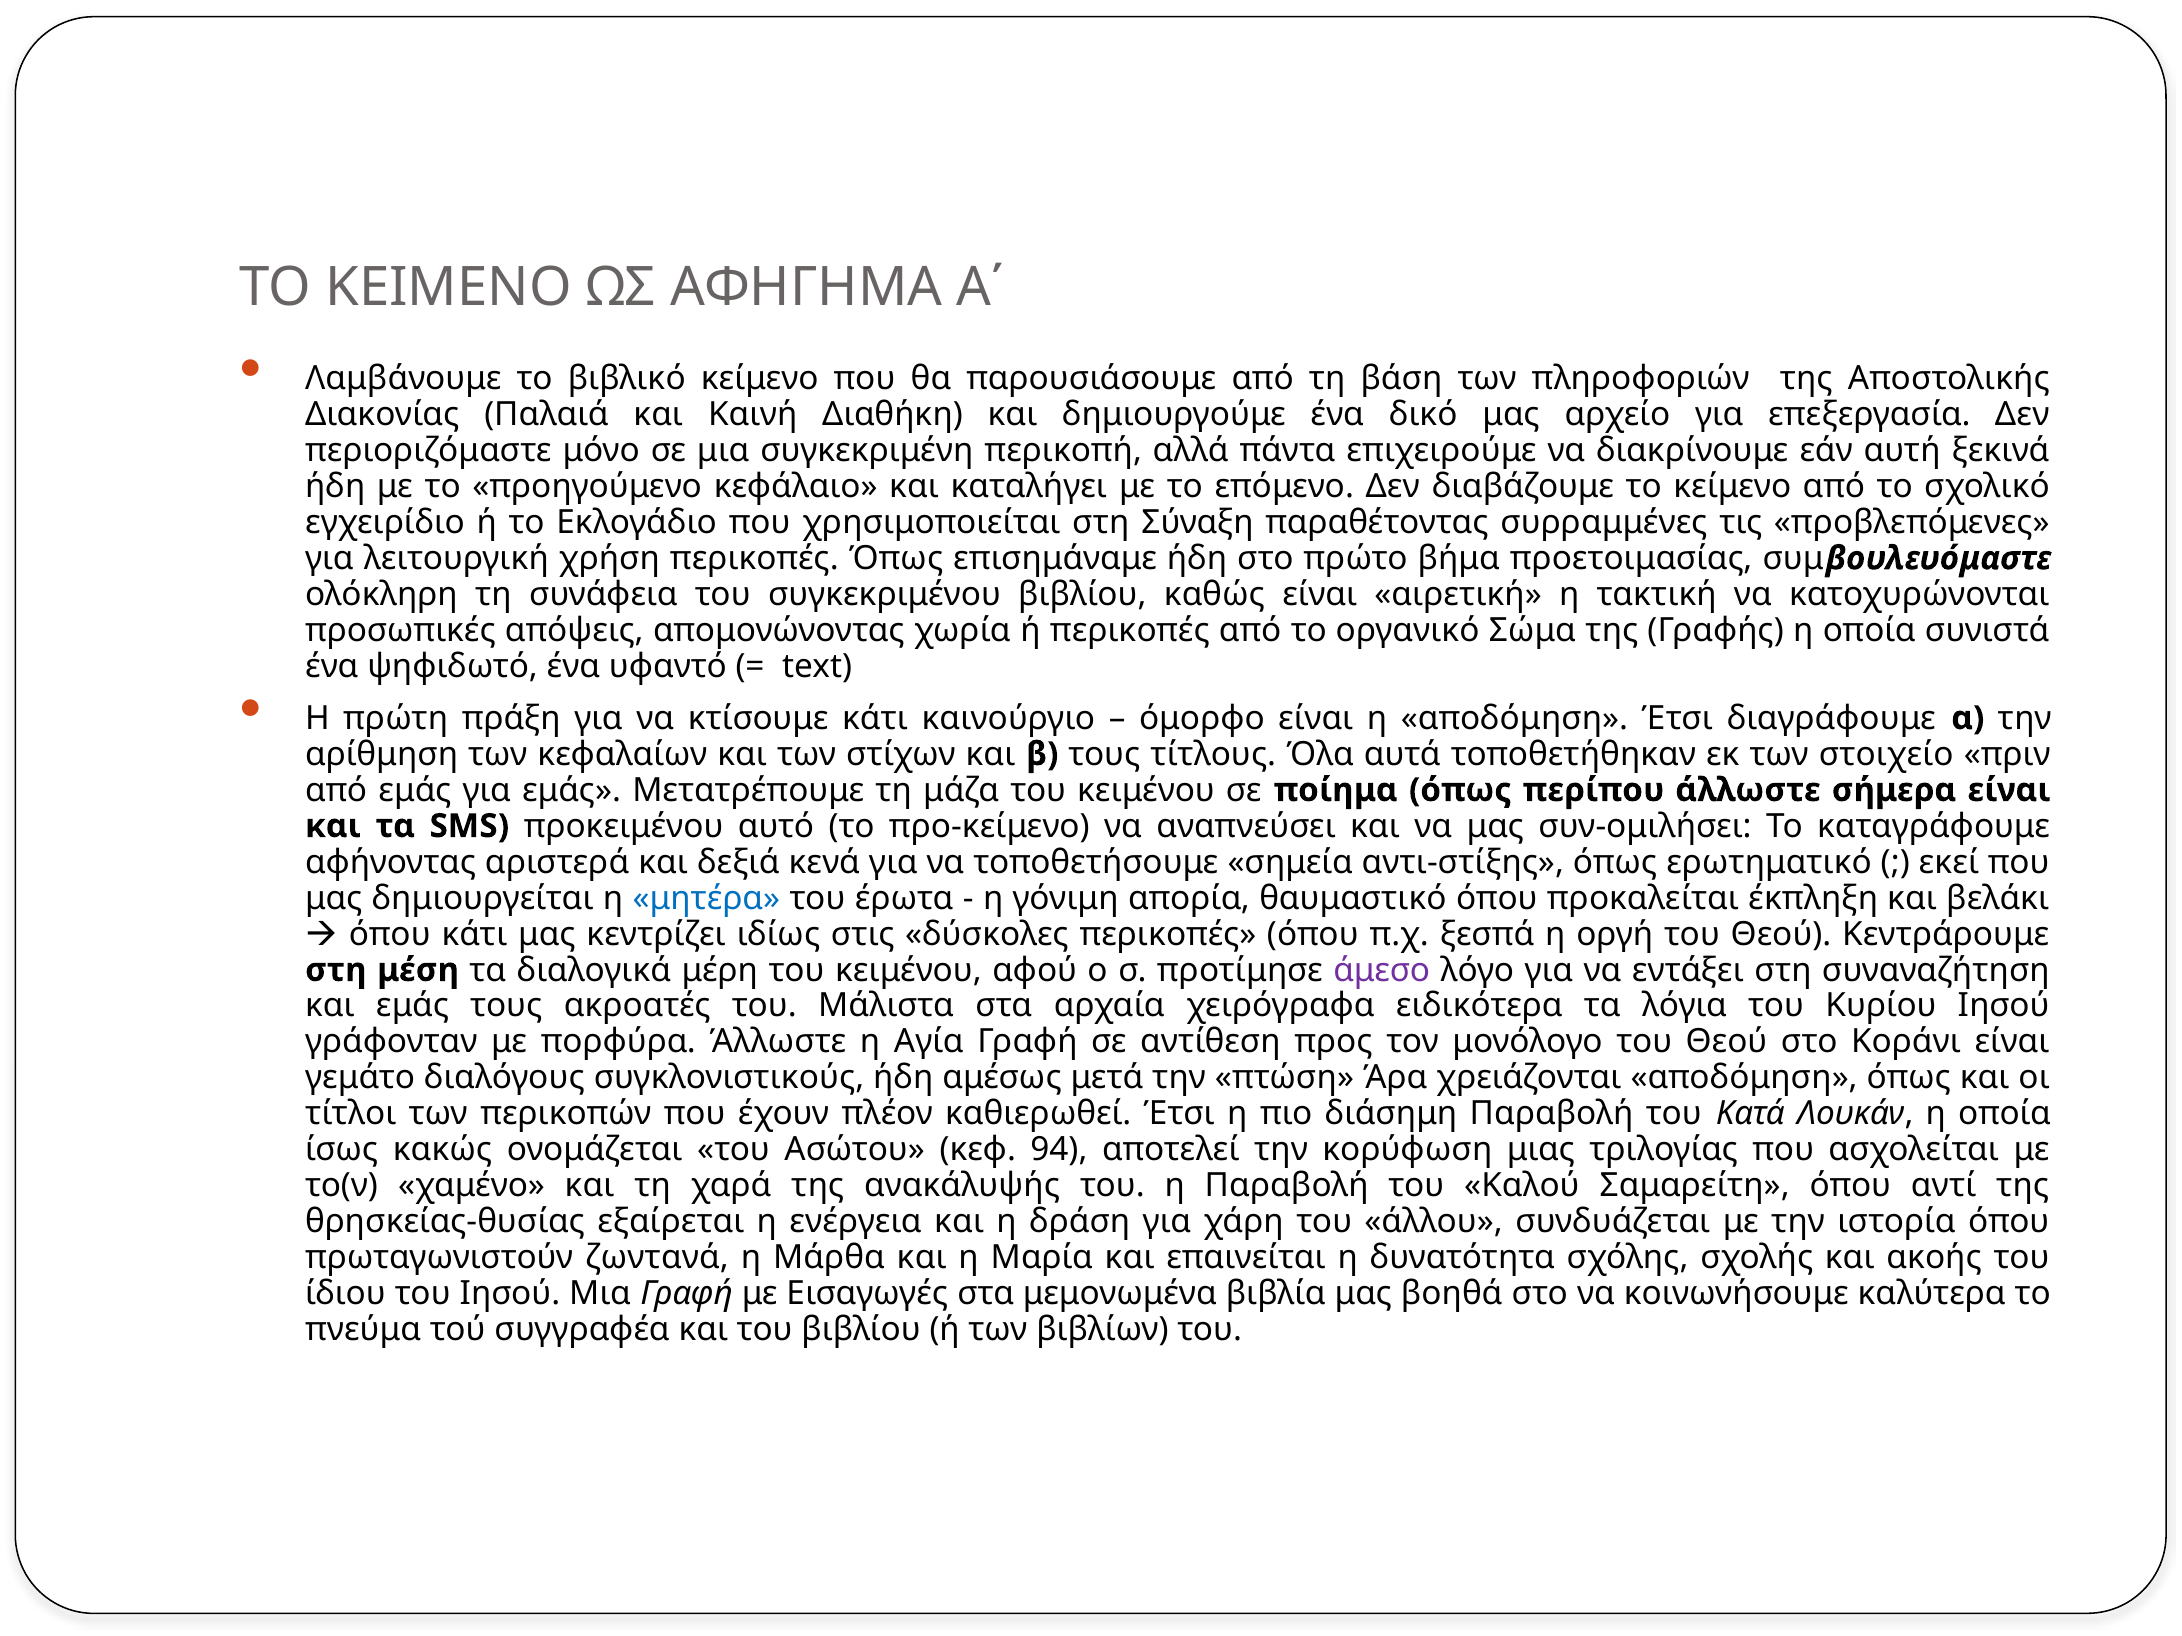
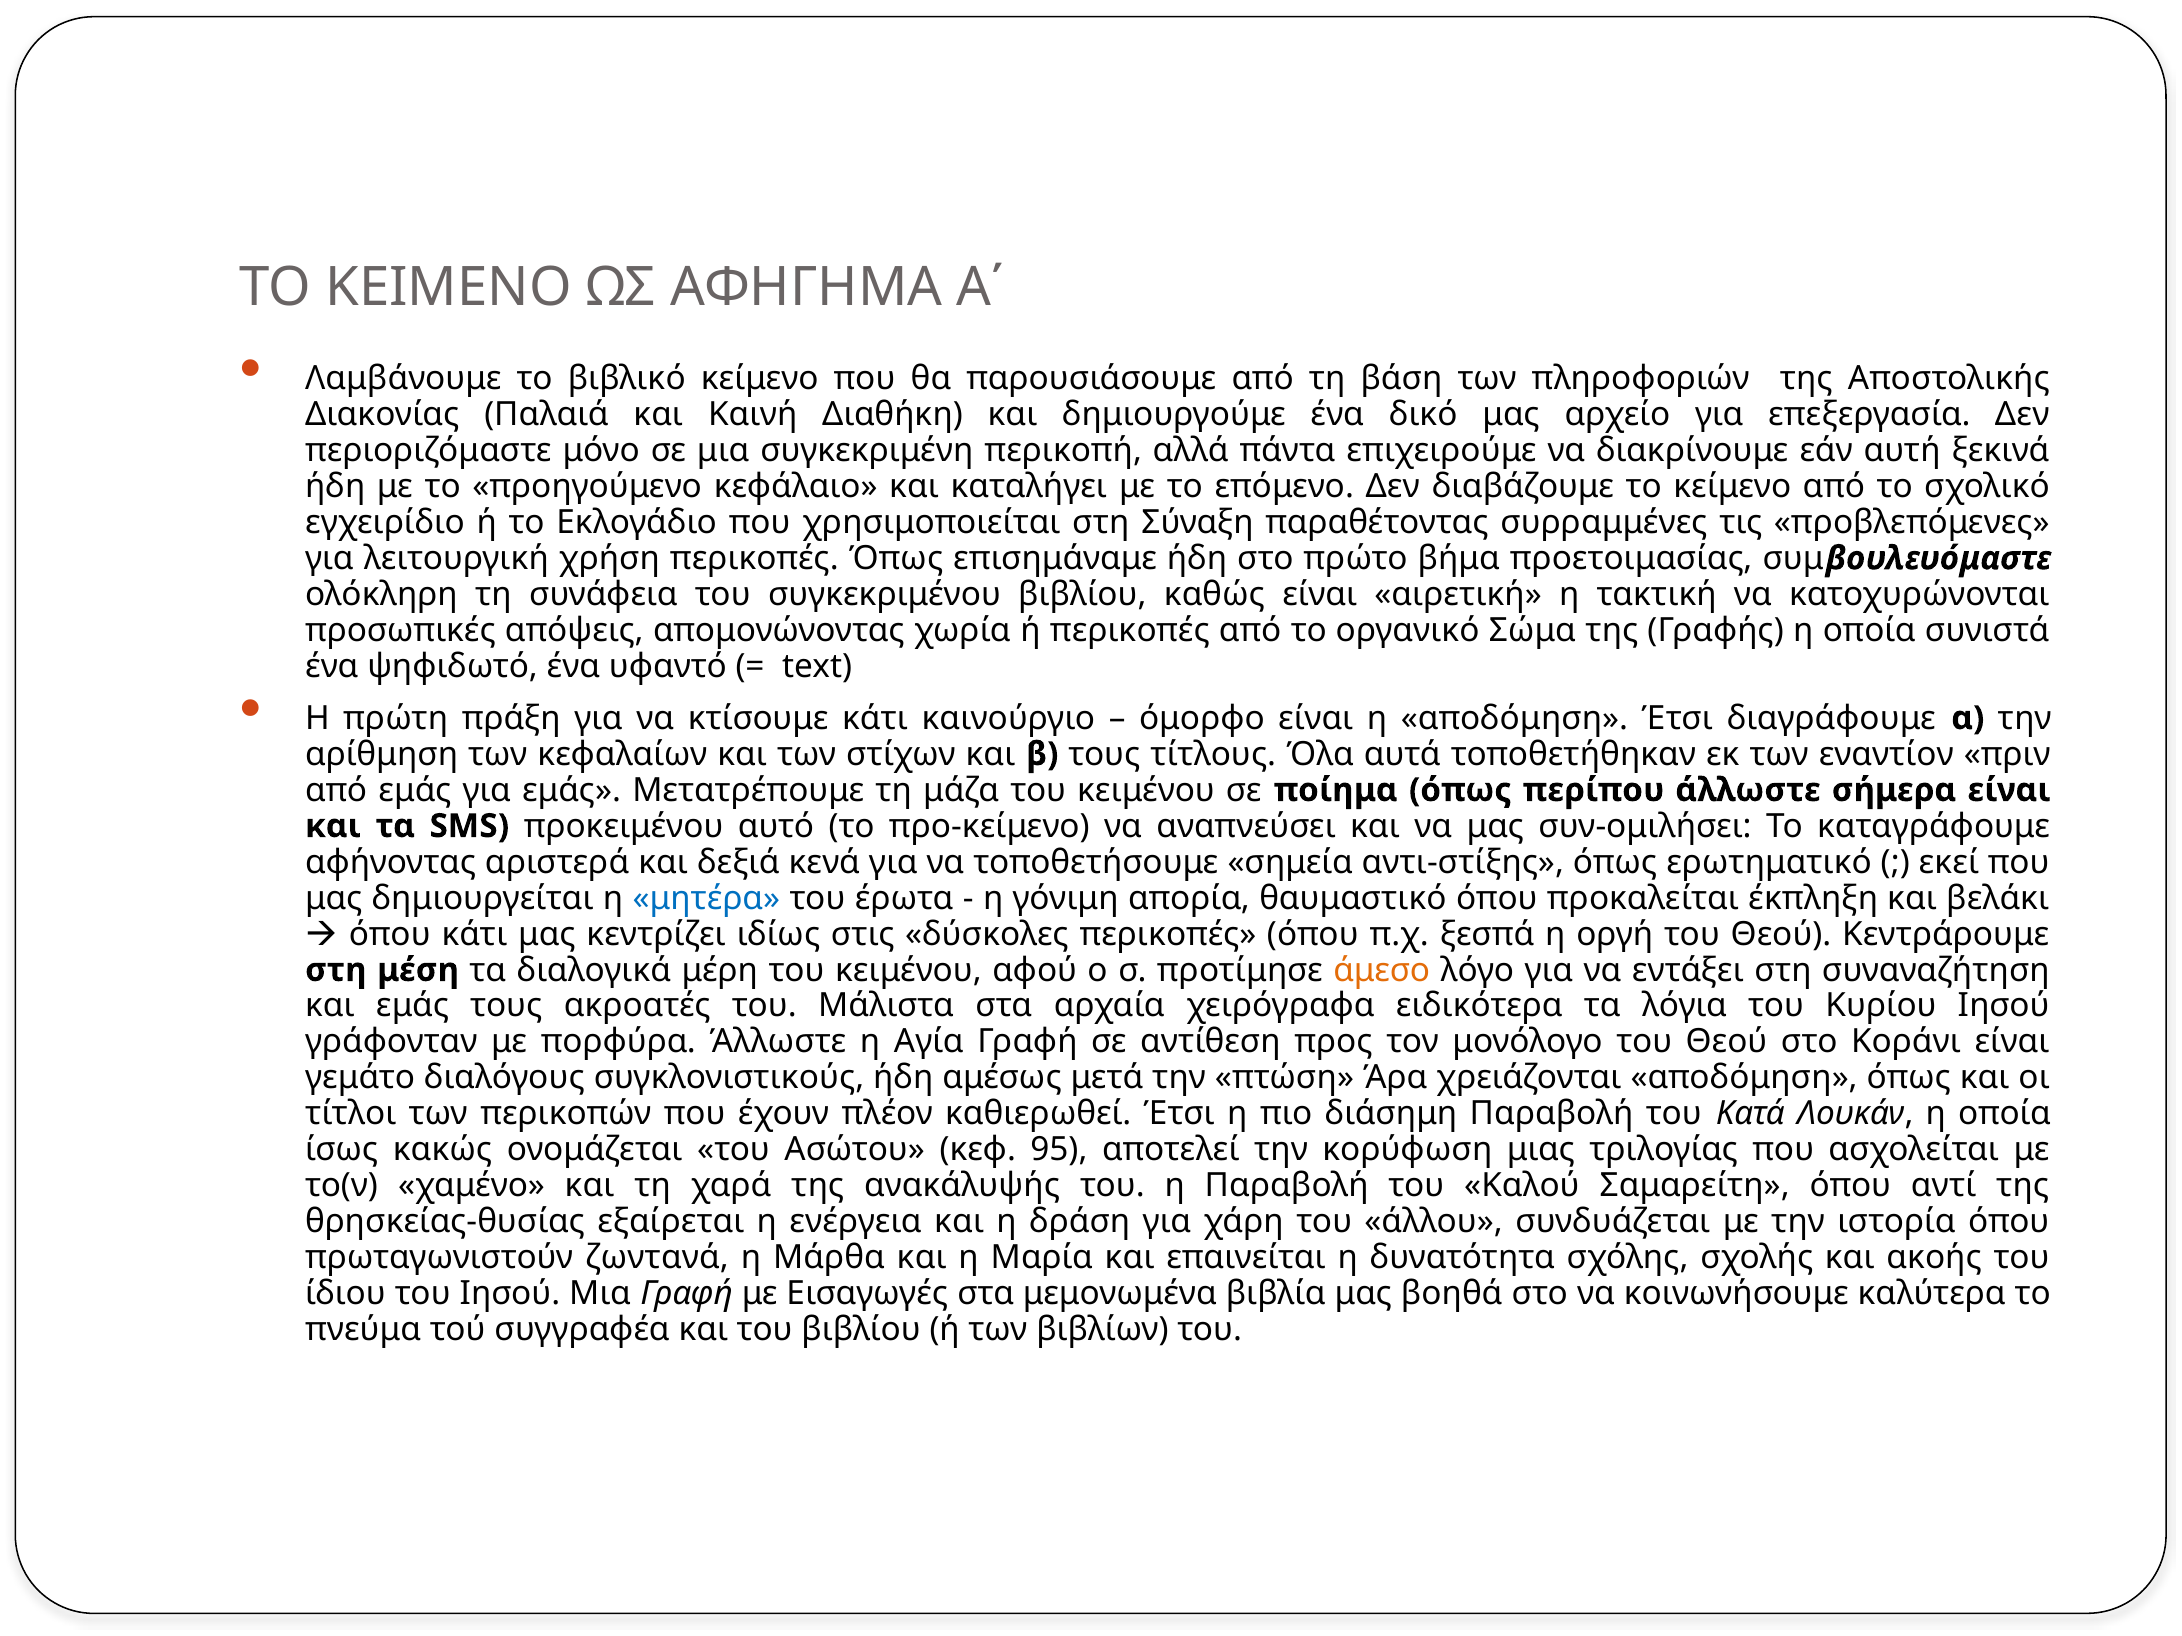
στοιχείο: στοιχείο -> εναντίον (1886, 754)
άμεσο colour: purple -> orange (1382, 970)
94: 94 -> 95 (1059, 1150)
